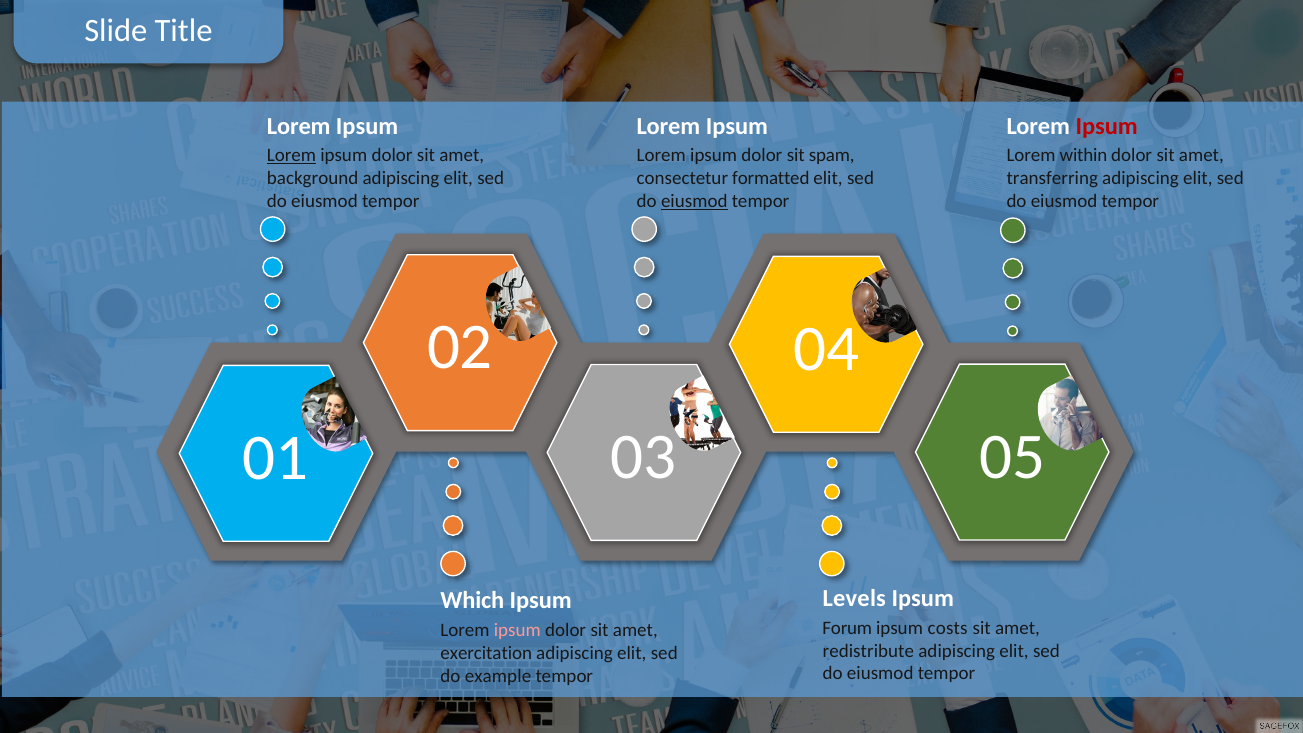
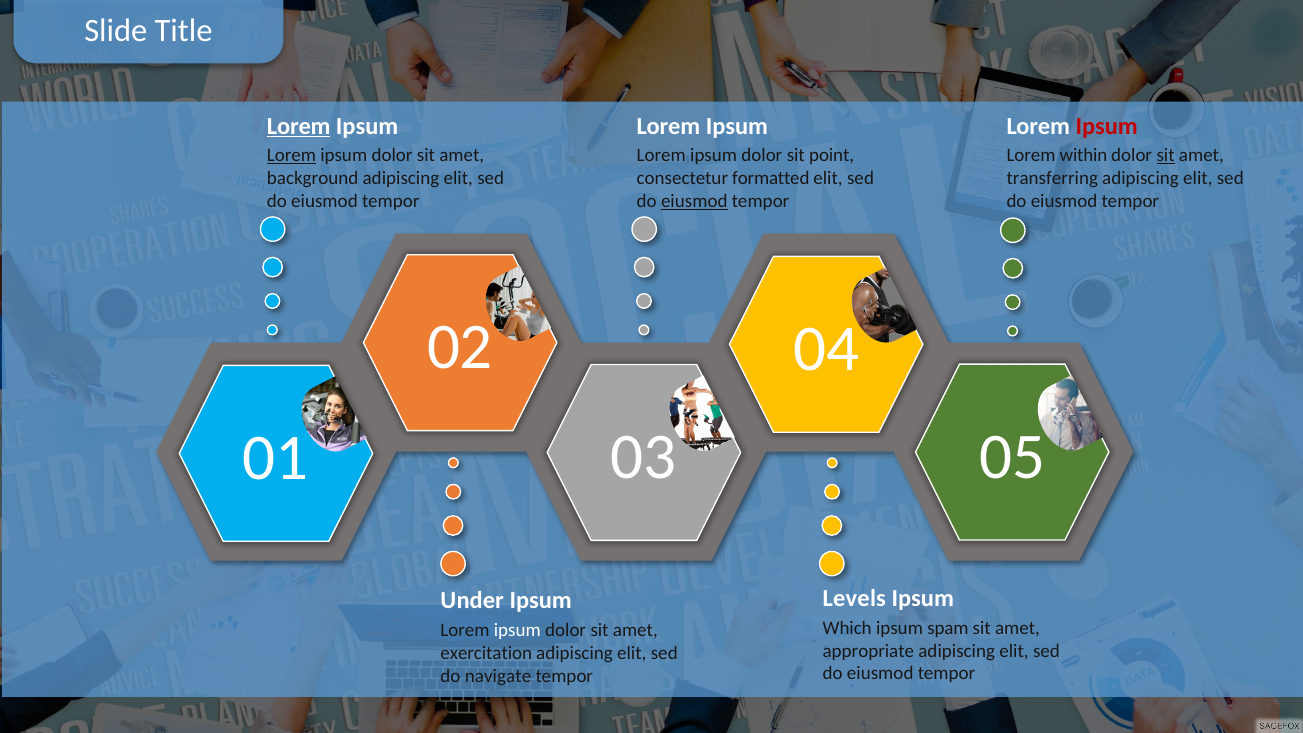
Lorem underline: none -> present (299, 126)
spam: spam -> point (832, 156)
sit underline: none -> present (1166, 156)
Which: Which -> Under (472, 601)
Forum: Forum -> Which (847, 628)
costs: costs -> spam (948, 628)
ipsum colour: pink -> white (517, 630)
redistribute: redistribute -> appropriate (868, 651)
example: example -> navigate (498, 676)
